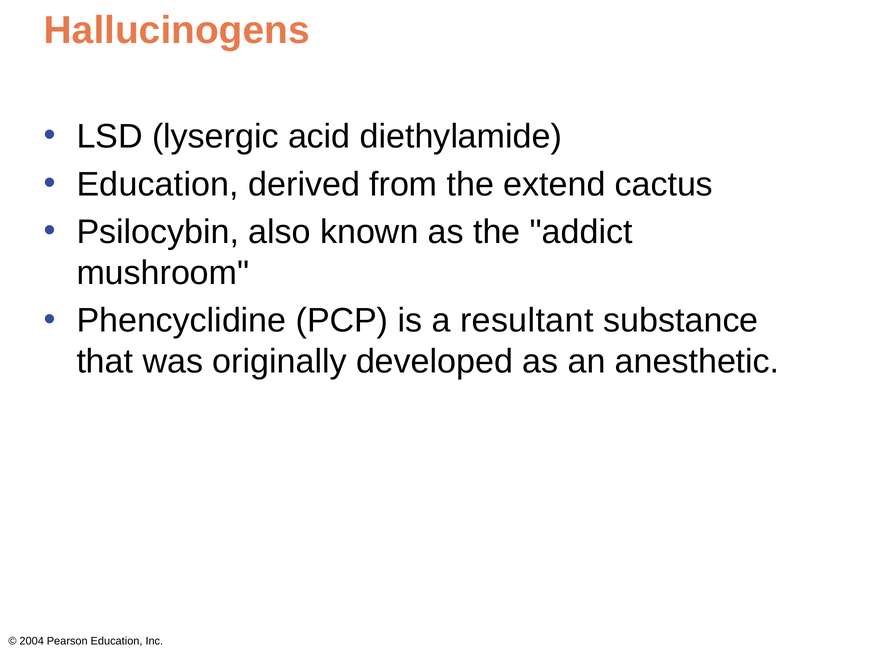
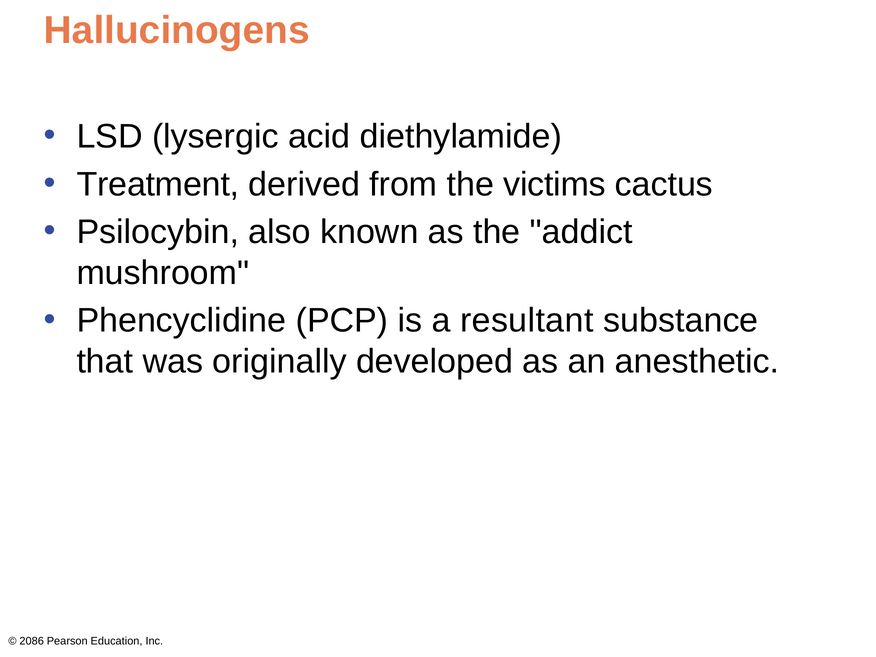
Education: Education -> Treatment (158, 184)
extend: extend -> victims (555, 184)
2004: 2004 -> 2086 (32, 641)
